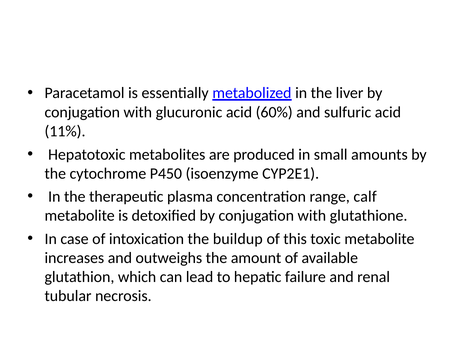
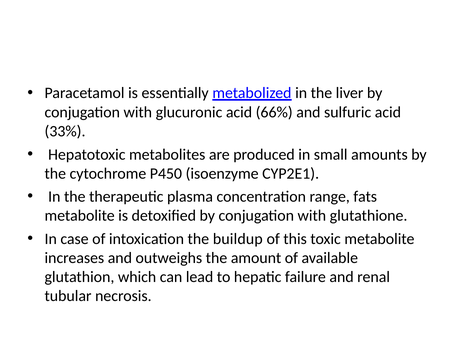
60%: 60% -> 66% (274, 112)
11%: 11% -> 33% (65, 131)
calf: calf -> fats (365, 197)
